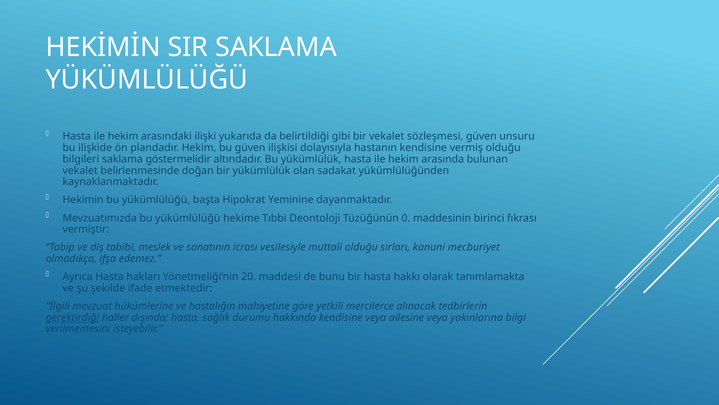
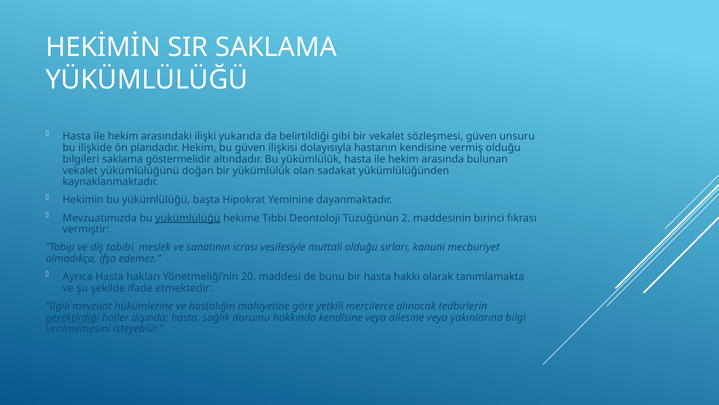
belirlenmesinde: belirlenmesinde -> yükümlülüğünü (140, 170)
yükümlülüğü underline: none -> present (188, 218)
0: 0 -> 2 (406, 218)
